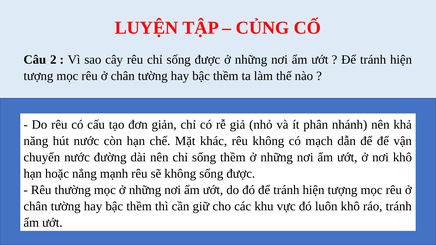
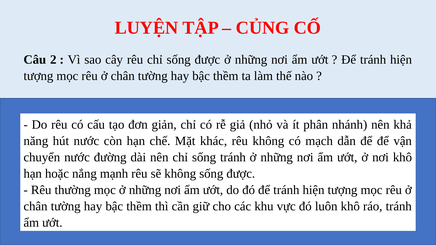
sống thềm: thềm -> tránh (233, 157)
